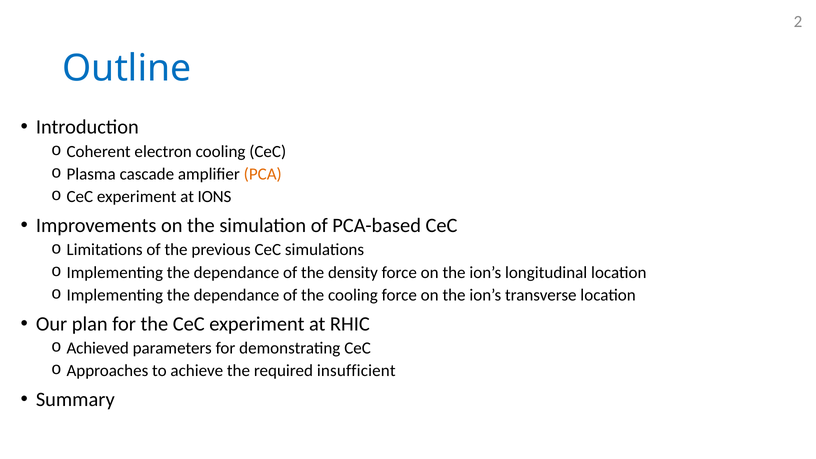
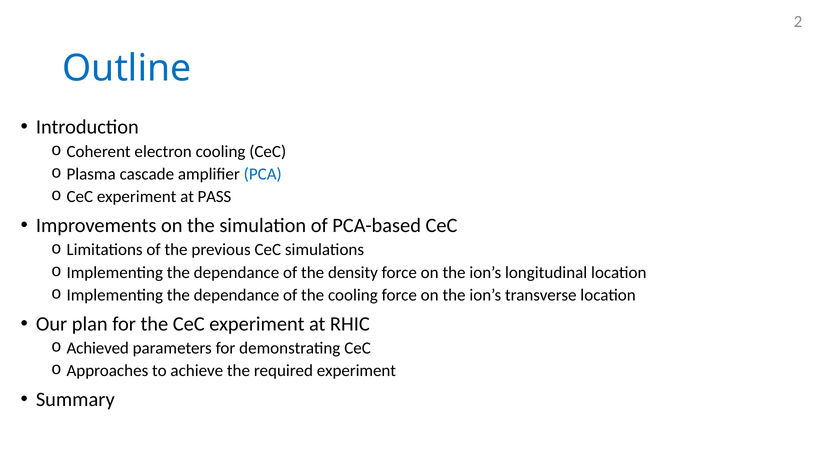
PCA colour: orange -> blue (263, 174)
IONS: IONS -> PASS (214, 197)
required insufficient: insufficient -> experiment (356, 371)
